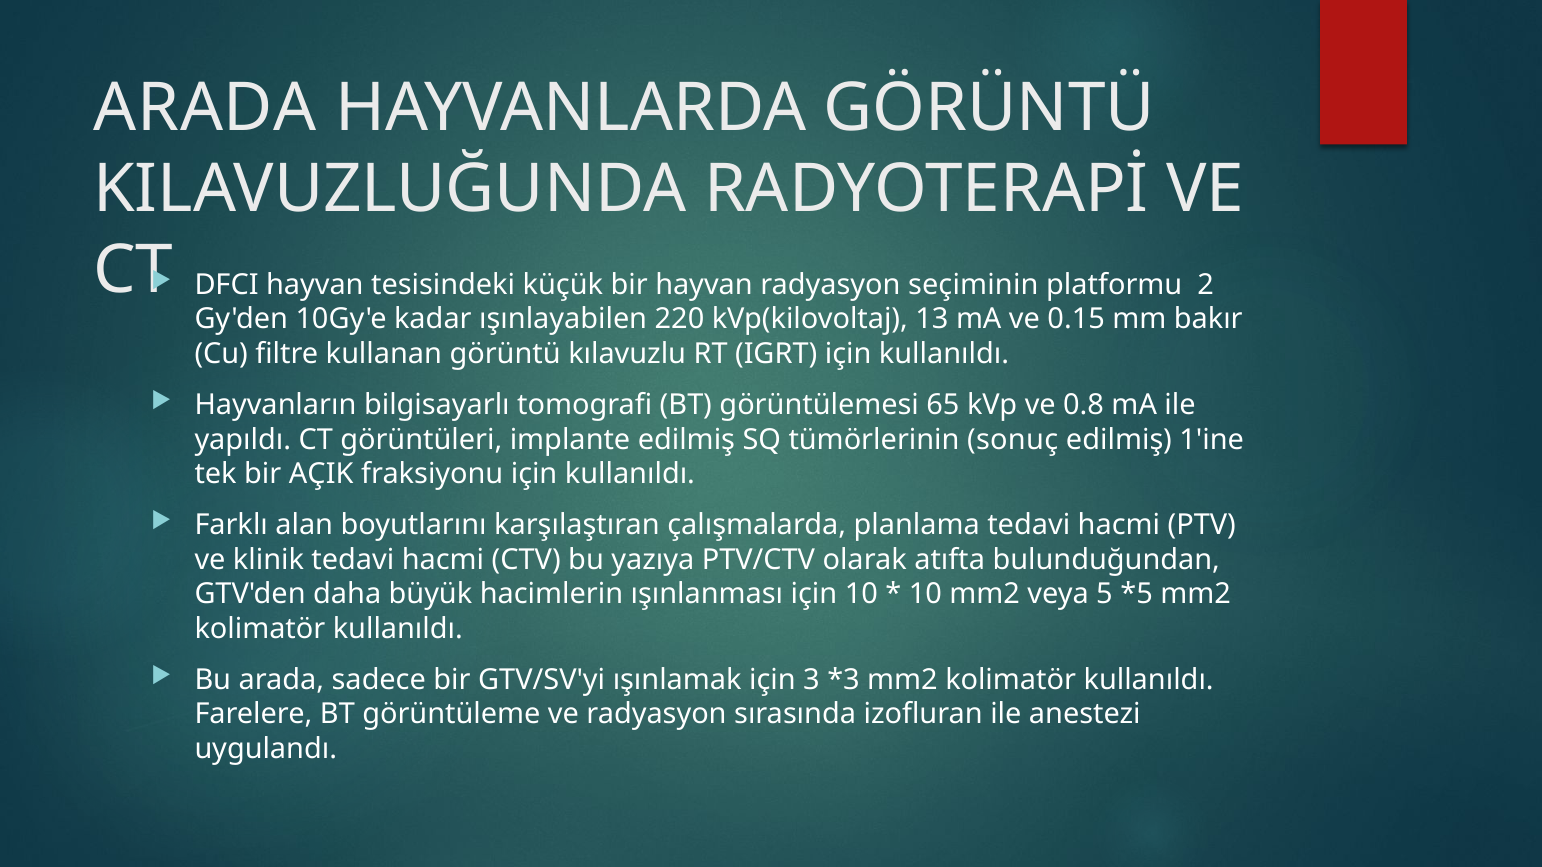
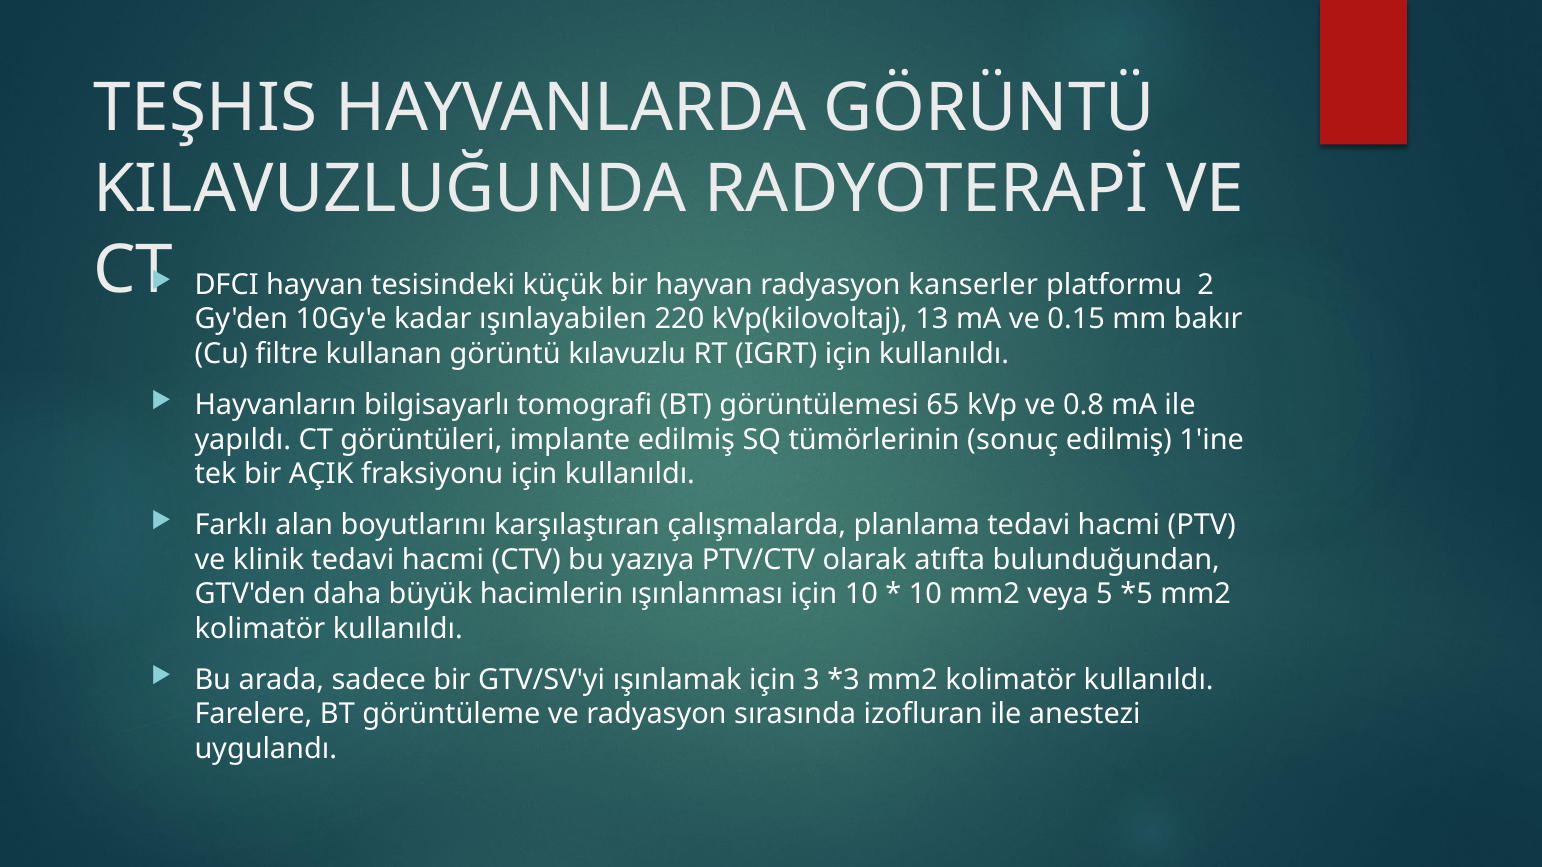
ARADA: ARADA -> TEŞHIS (205, 108)
seçiminin: seçiminin -> kanserler (973, 285)
